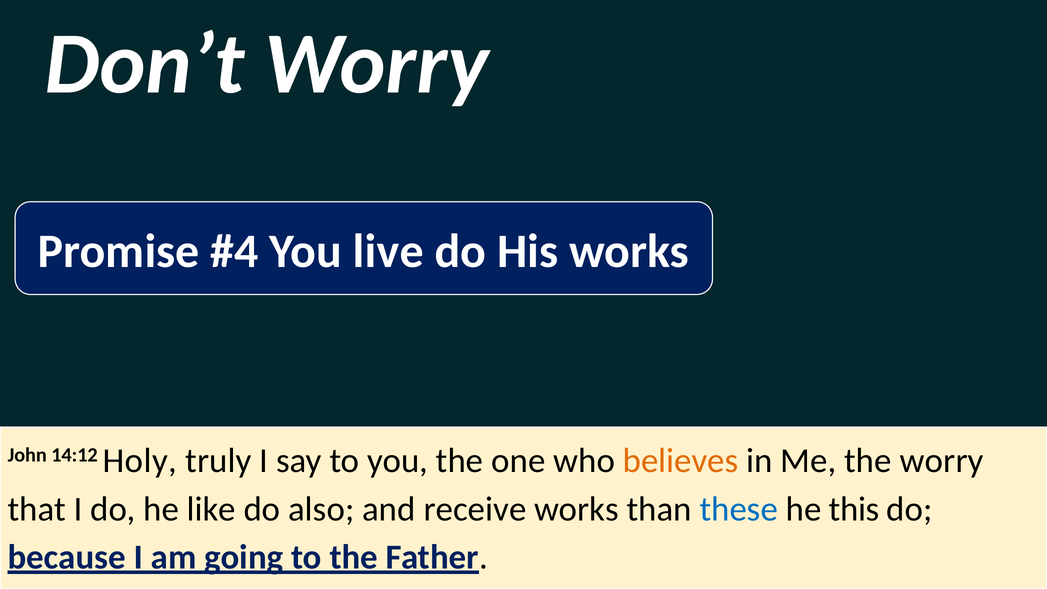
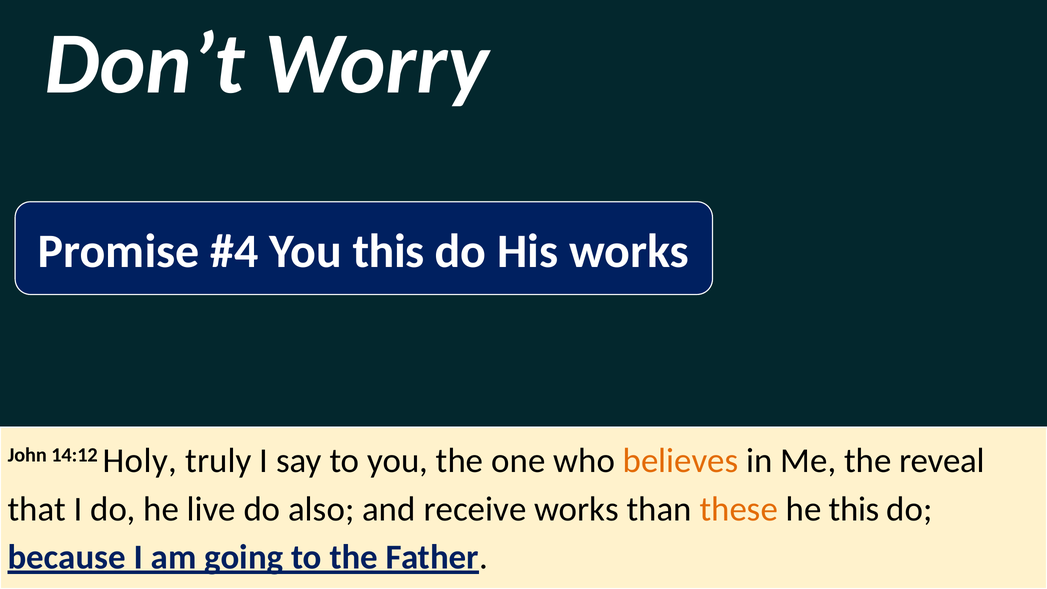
You live: live -> this (389, 251)
the worry: worry -> reveal (942, 461)
like: like -> live (211, 509)
these colour: blue -> orange (739, 509)
